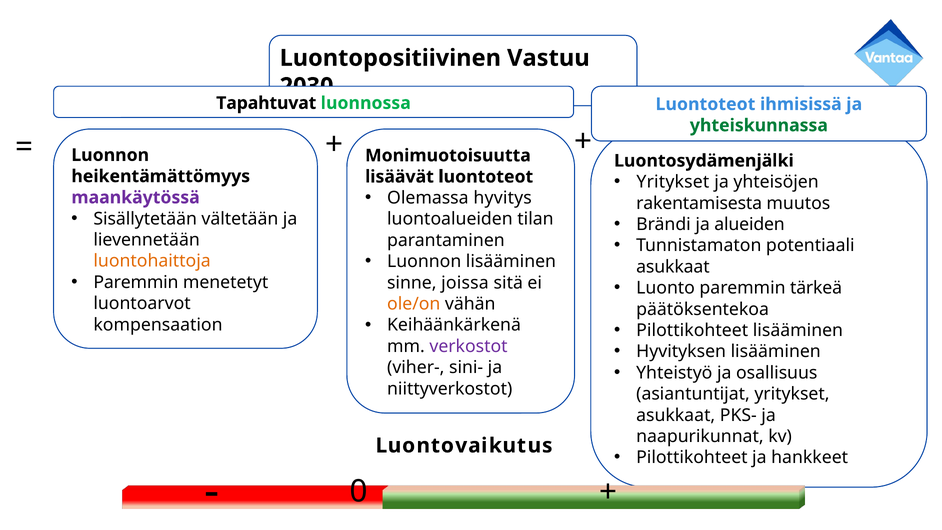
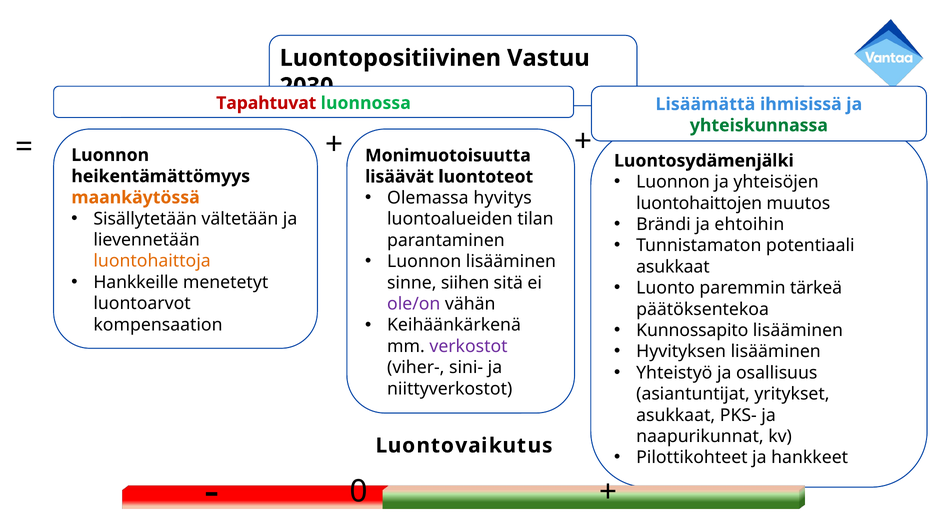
Tapahtuvat colour: black -> red (266, 103)
luonnossa Luontoteot: Luontoteot -> Lisäämättä (705, 104)
Yritykset: Yritykset -> Luonnon (673, 182)
maankäytössä colour: purple -> orange (136, 197)
rakentamisesta: rakentamisesta -> luontohaittojen (699, 203)
alueiden: alueiden -> ehtoihin (749, 224)
Paremmin: Paremmin -> Hankkeille (136, 282)
joissa: joissa -> siihen (465, 283)
ole/on colour: orange -> purple (414, 304)
Pilottikohteet: Pilottikohteet -> Kunnossapito (692, 330)
